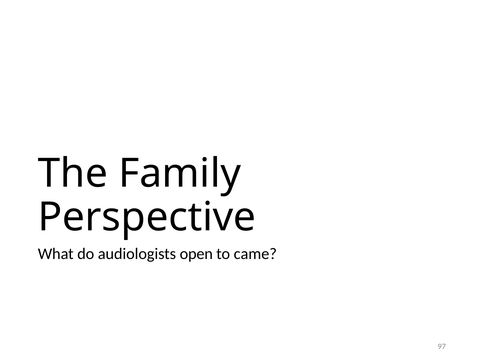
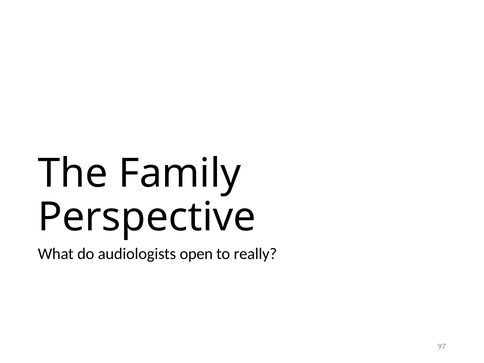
came: came -> really (255, 254)
